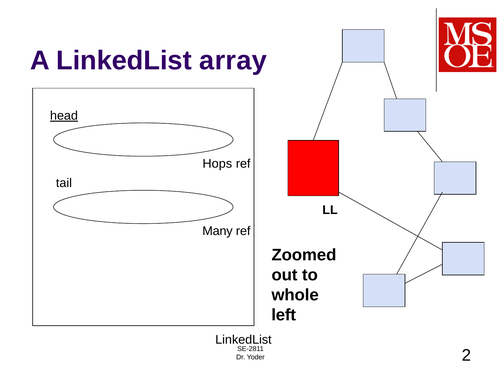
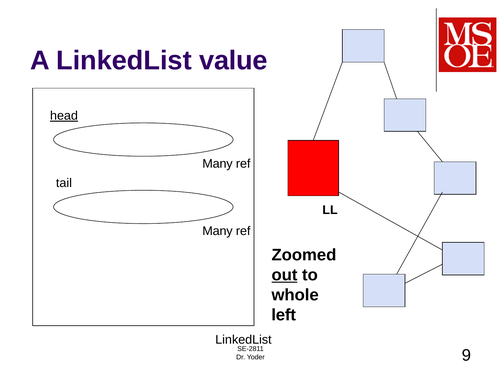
array: array -> value (233, 61)
Hops: Hops -> Many (217, 164)
out underline: none -> present (284, 276)
2: 2 -> 9 (466, 356)
